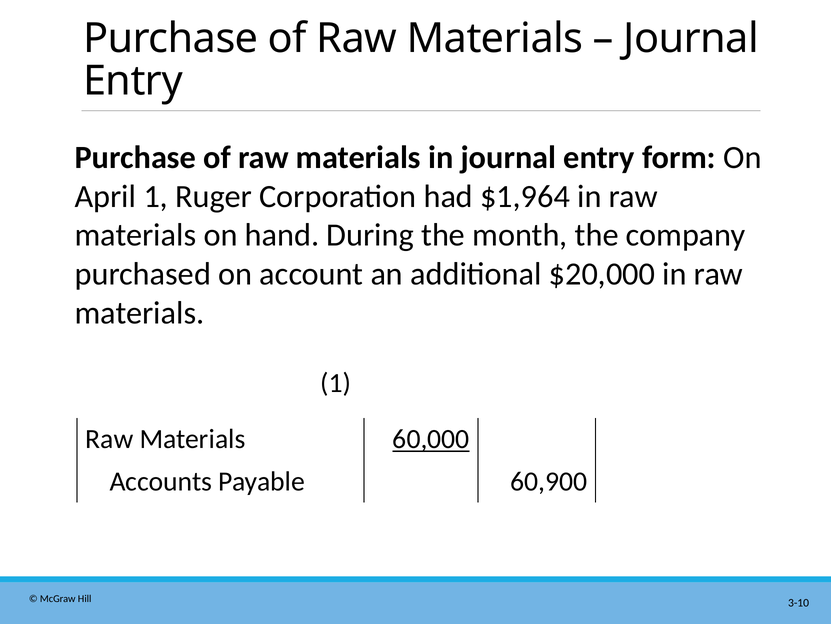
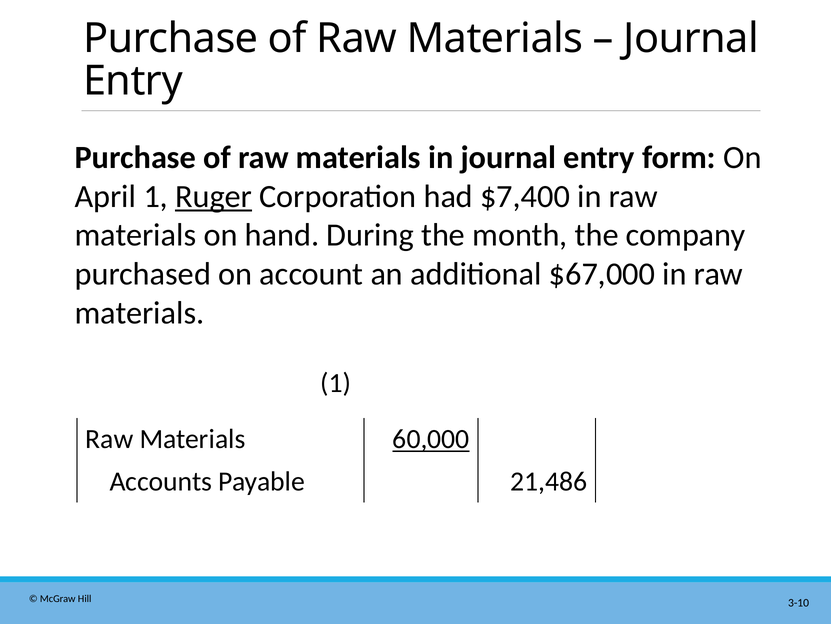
Ruger underline: none -> present (214, 196)
$1,964: $1,964 -> $7,400 (525, 196)
$20,000: $20,000 -> $67,000 (602, 274)
60,900: 60,900 -> 21,486 (549, 481)
